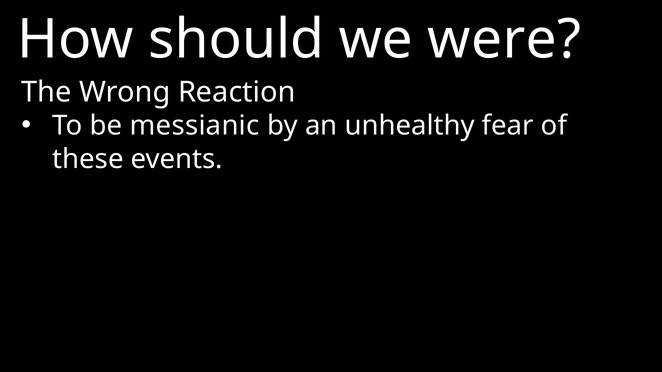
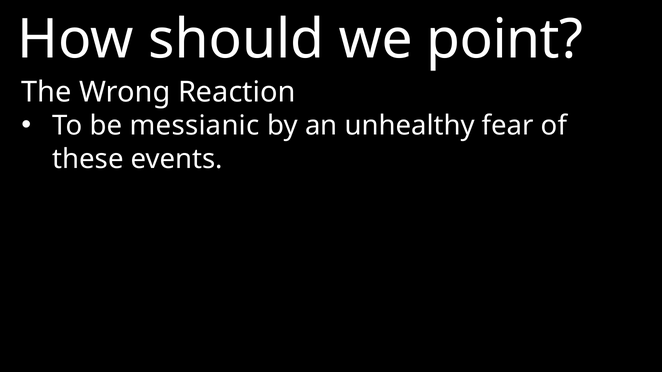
were: were -> point (505, 39)
